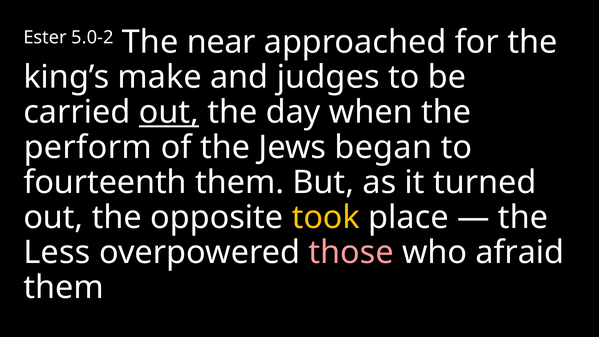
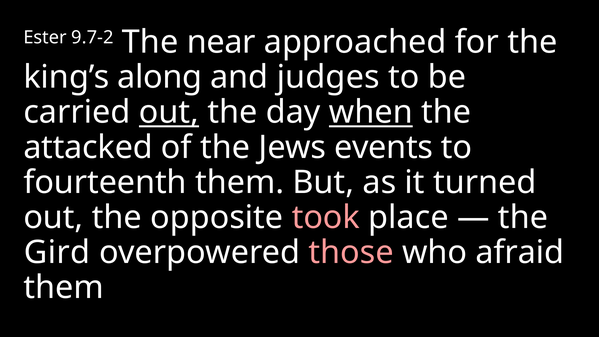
5.0-2: 5.0-2 -> 9.7-2 (92, 37)
make: make -> along (160, 77)
when underline: none -> present (371, 112)
perform: perform -> attacked (88, 147)
began: began -> events (384, 147)
took colour: yellow -> pink (326, 217)
Less: Less -> Gird (57, 252)
